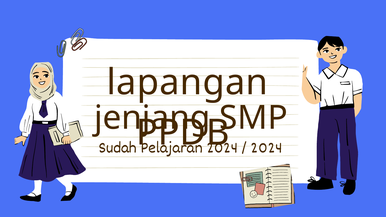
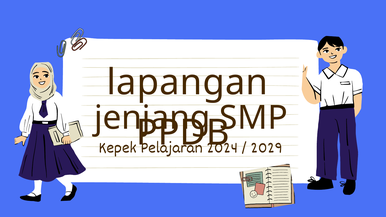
Sudah: Sudah -> Kepek (118, 147)
2024: 2024 -> 2029 (267, 147)
